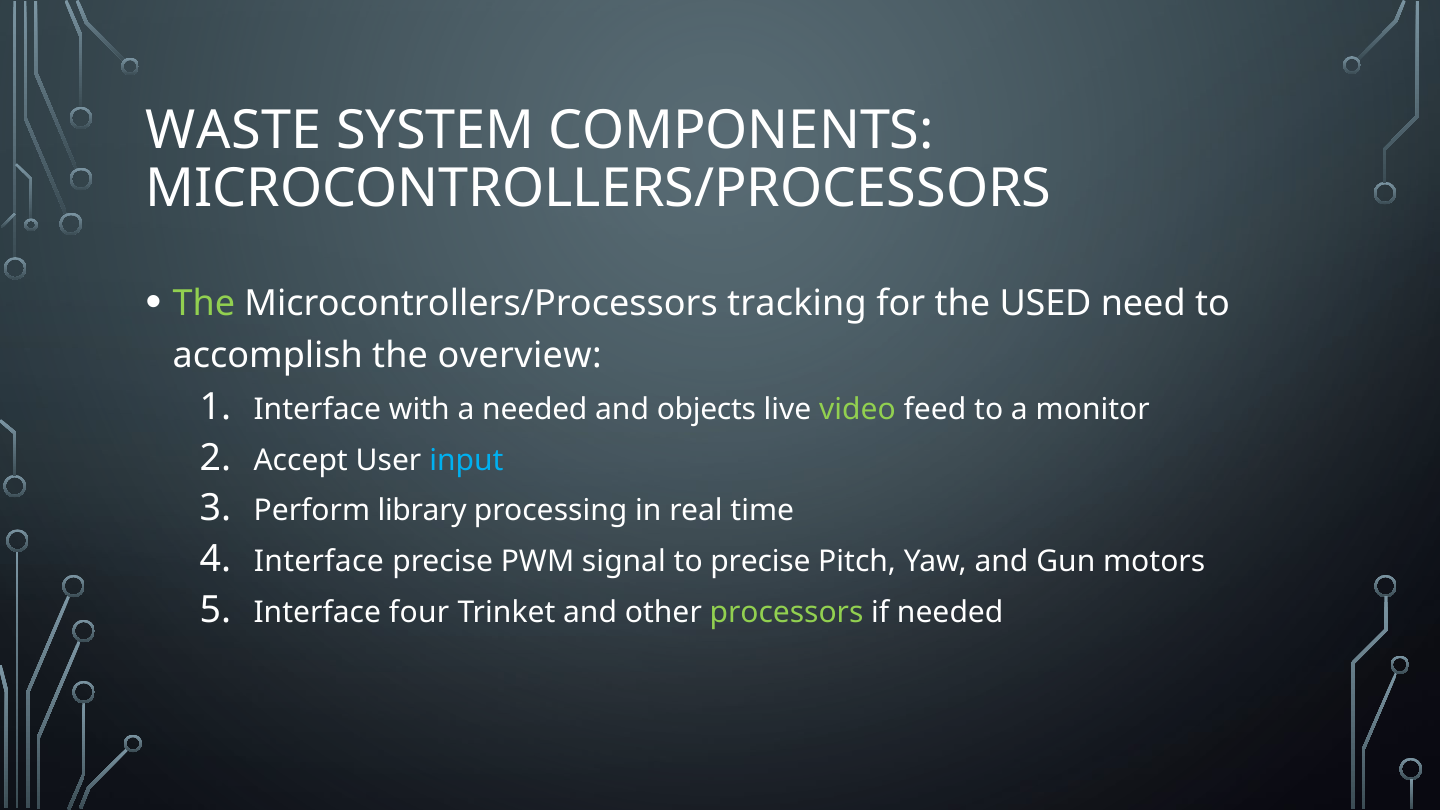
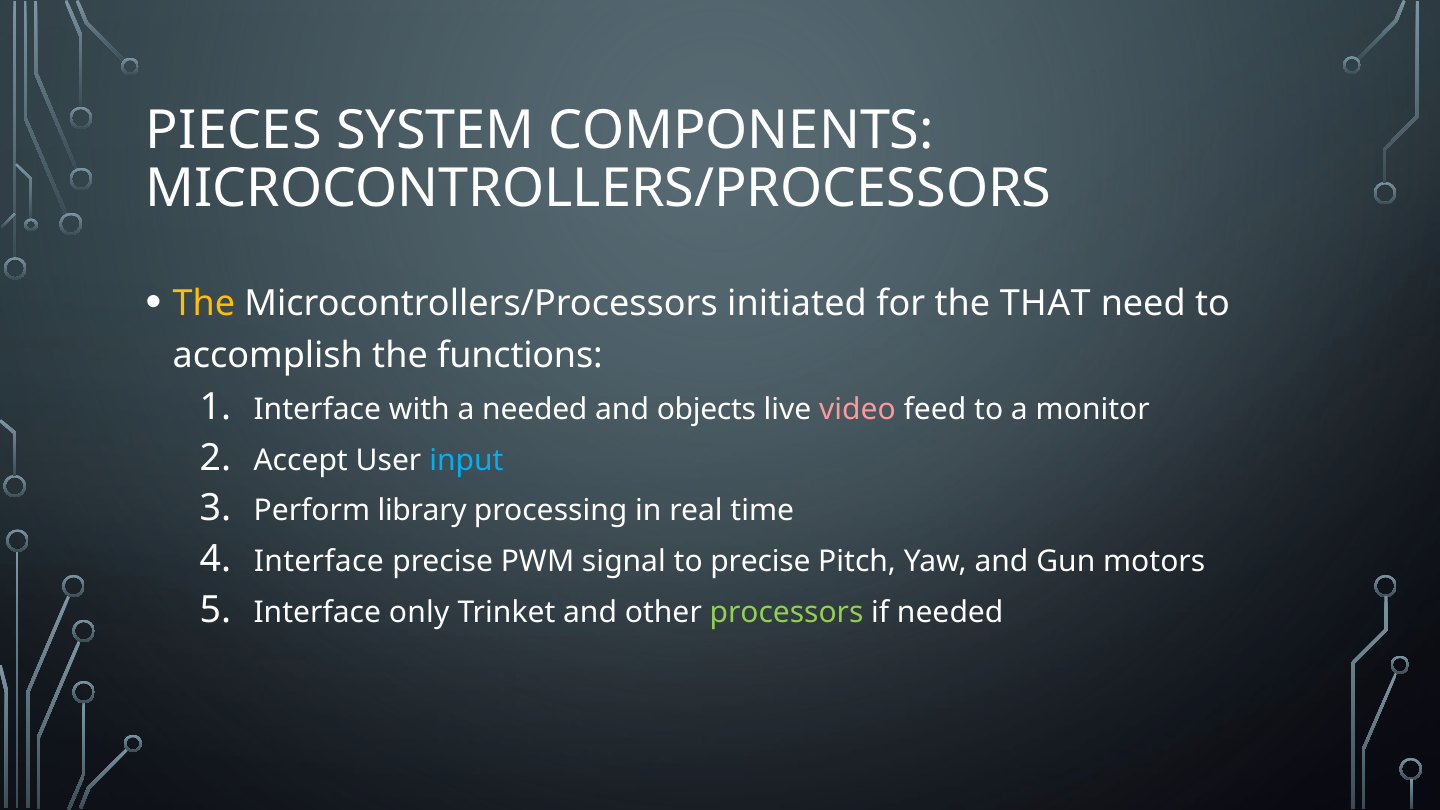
WASTE: WASTE -> PIECES (234, 131)
The colour: light green -> yellow (204, 304)
tracking: tracking -> initiated (797, 304)
USED: USED -> THAT (1045, 304)
overview: overview -> functions (520, 356)
video colour: light green -> pink (857, 410)
four: four -> only (419, 612)
